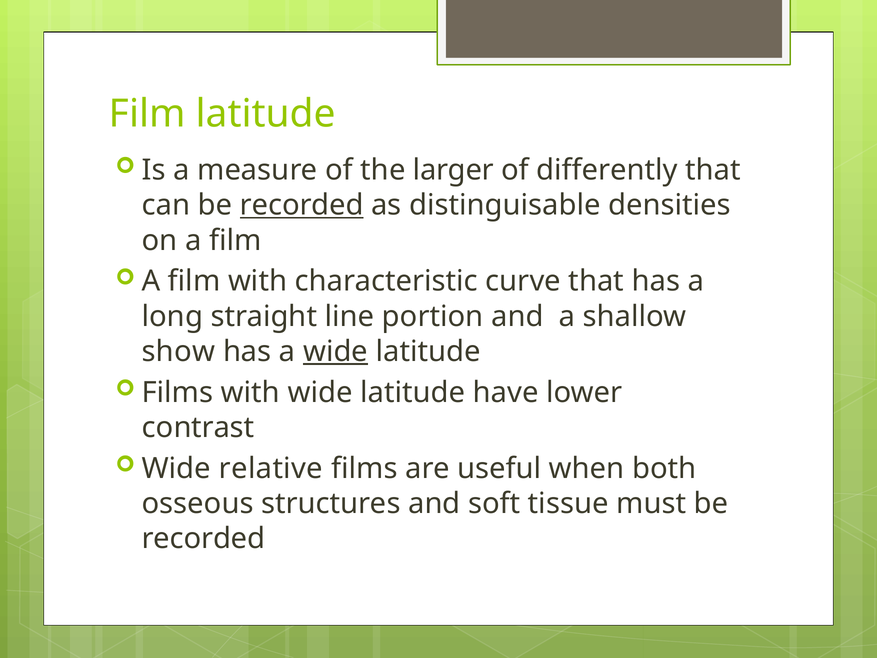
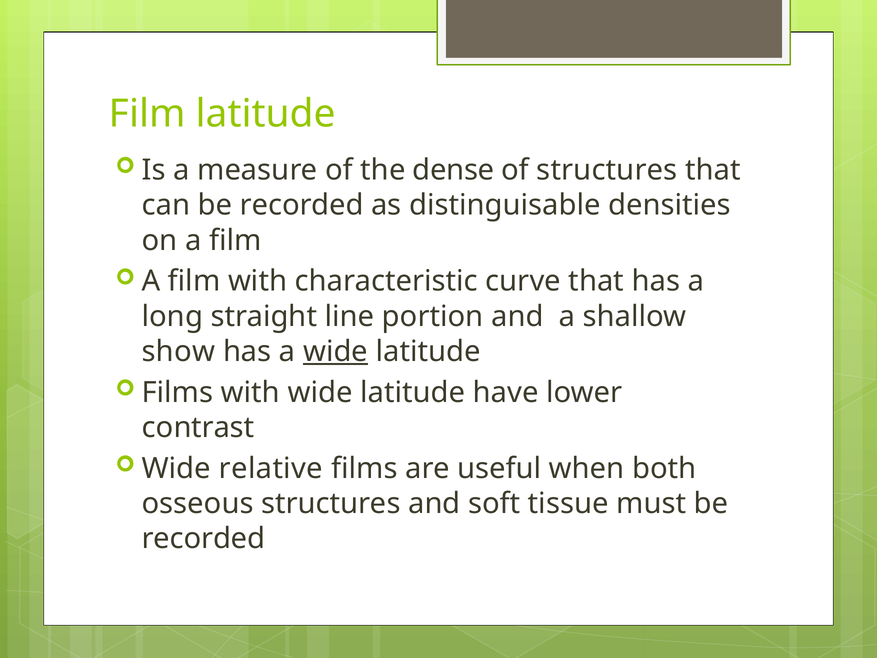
larger: larger -> dense (453, 170)
of differently: differently -> structures (607, 170)
recorded underline: present -> none (302, 205)
